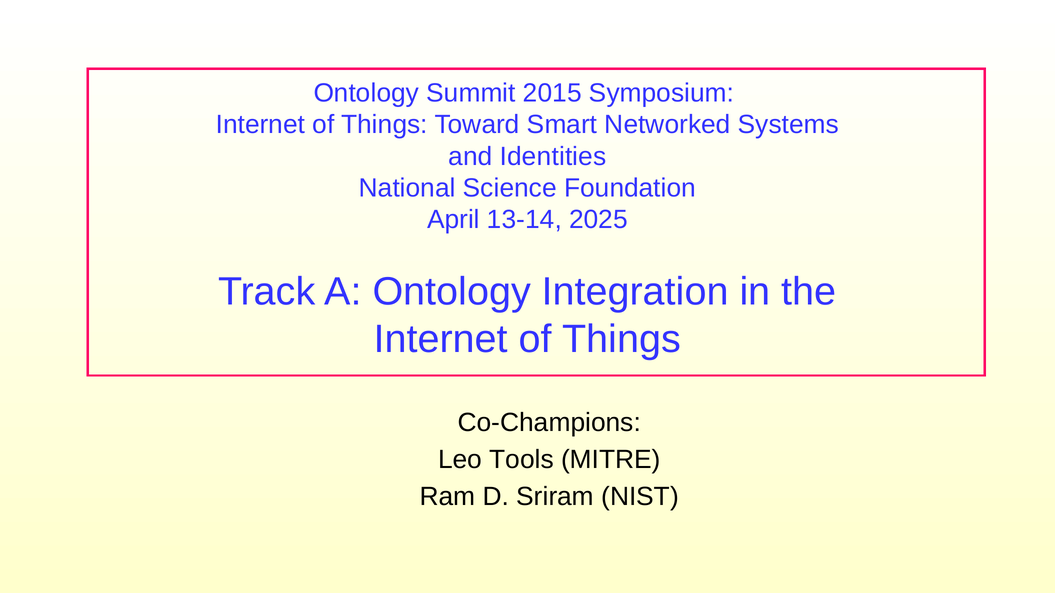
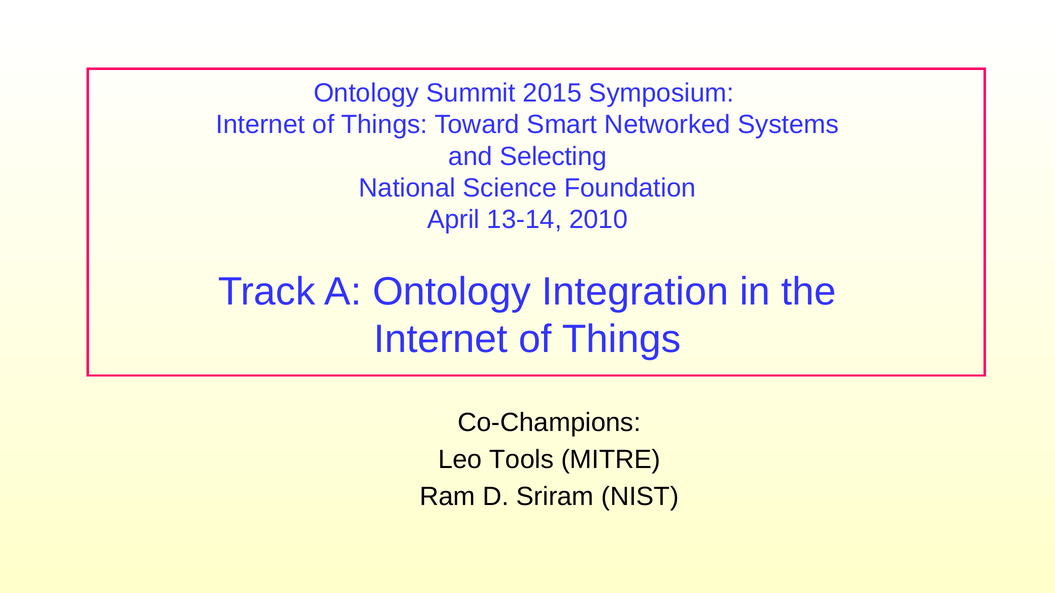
Identities: Identities -> Selecting (553, 157)
2025: 2025 -> 2010 (598, 220)
